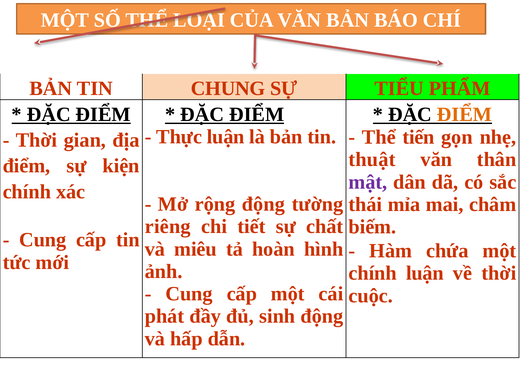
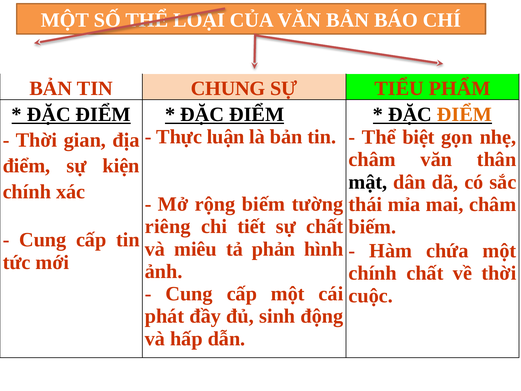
tiến: tiến -> biệt (419, 137)
thuật: thuật -> châm (372, 160)
mật colour: purple -> black (368, 182)
rộng động: động -> biếm (263, 204)
hoàn: hoàn -> phản (274, 249)
chính luận: luận -> chất (425, 273)
